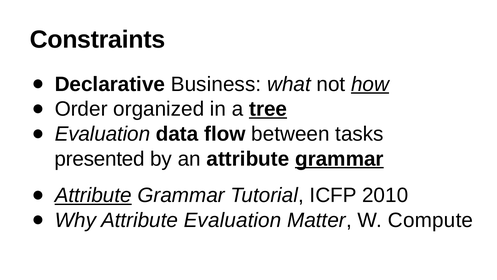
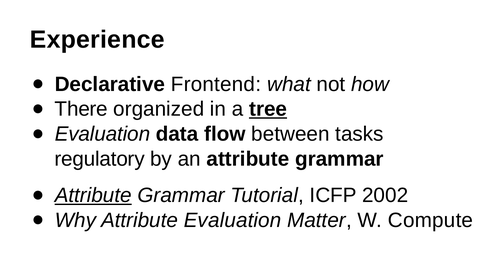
Constraints: Constraints -> Experience (97, 40)
Business: Business -> Frontend (216, 84)
how underline: present -> none (370, 84)
Order: Order -> There (81, 109)
presented: presented -> regulatory (100, 159)
grammar underline: present -> none (339, 159)
2010: 2010 -> 2002 (385, 195)
